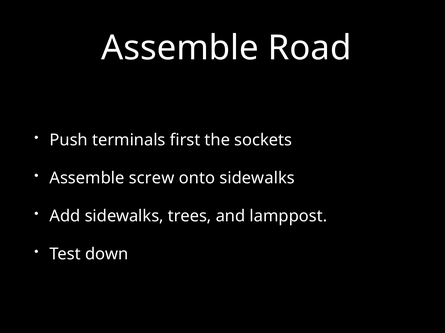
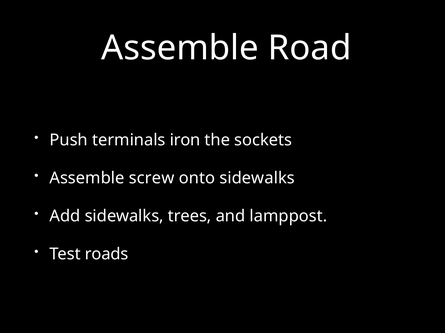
first: first -> iron (185, 140)
down: down -> roads (107, 254)
